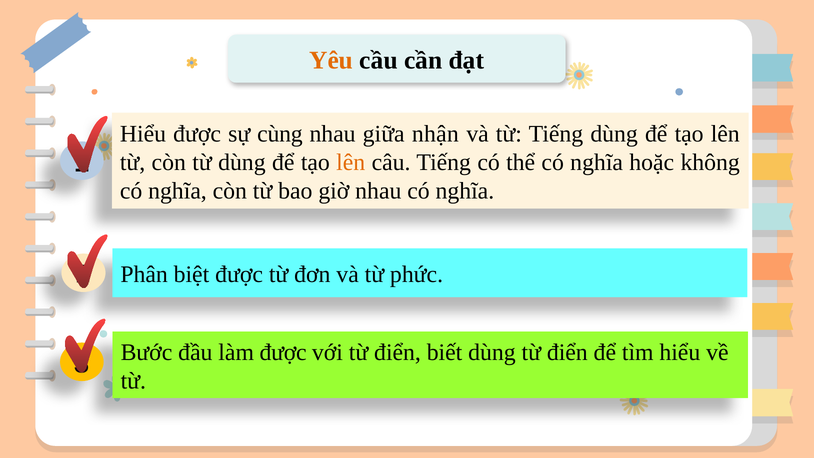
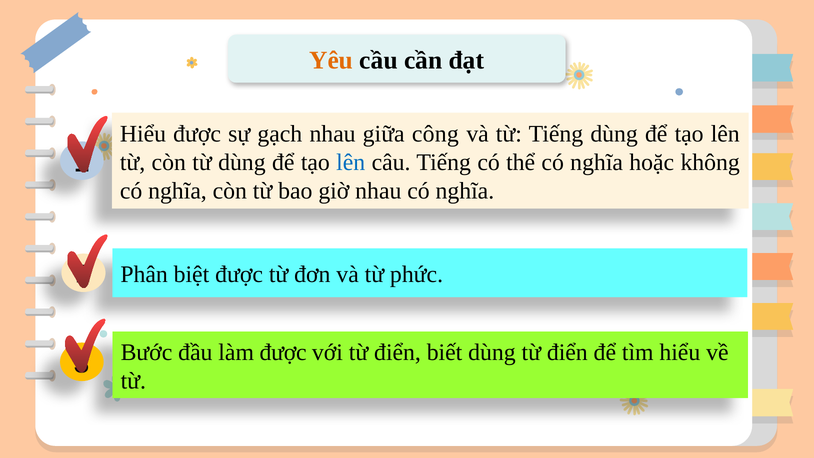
cùng: cùng -> gạch (280, 134)
nhận: nhận -> công (435, 134)
lên colour: orange -> blue (351, 162)
